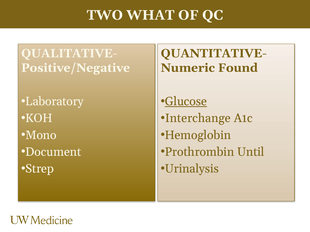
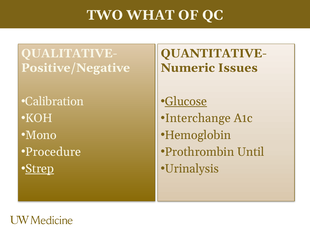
Found: Found -> Issues (238, 68)
Laboratory: Laboratory -> Calibration (54, 102)
Document: Document -> Procedure (53, 152)
Strep underline: none -> present (40, 169)
